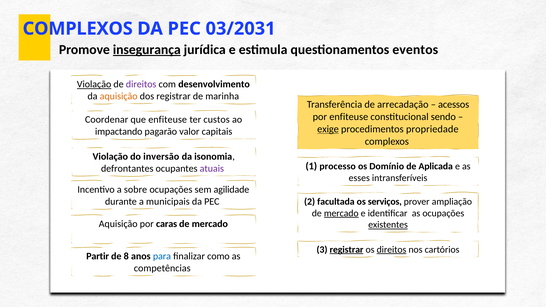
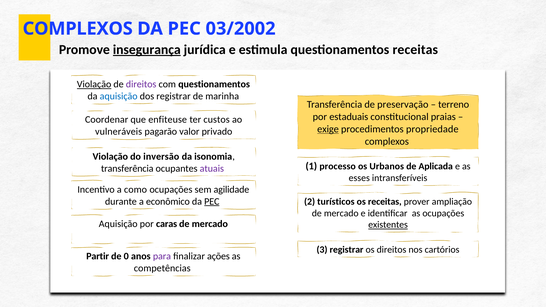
03/2031: 03/2031 -> 03/2002 (241, 29)
questionamentos eventos: eventos -> receitas (415, 50)
com desenvolvimento: desenvolvimento -> questionamentos (214, 84)
aquisição colour: orange -> blue (119, 96)
arrecadação: arrecadação -> preservação (403, 105)
acessos: acessos -> terreno (454, 105)
por enfiteuse: enfiteuse -> estaduais (349, 117)
sendo: sendo -> praias (443, 117)
impactando: impactando -> vulneráveis (119, 132)
capitais: capitais -> privado (217, 132)
Domínio: Domínio -> Urbanos (387, 166)
defrontantes: defrontantes -> transferência (127, 168)
sobre: sobre -> como (136, 190)
municipais: municipais -> econômico (168, 201)
PEC underline: none -> present (212, 201)
facultada: facultada -> turísticos (336, 202)
os serviços: serviços -> receitas (385, 202)
mercado underline: present -> none (341, 213)
registrar underline: present -> none (347, 250)
direitos underline: present -> none (391, 250)
8: 8 -> 0 (126, 256)
para colour: blue -> purple (162, 256)
como: como -> ações (218, 256)
